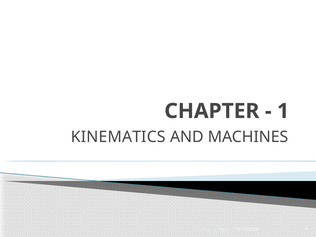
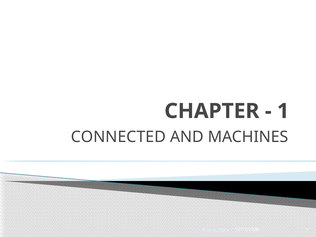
KINEMATICS: KINEMATICS -> CONNECTED (118, 137)
